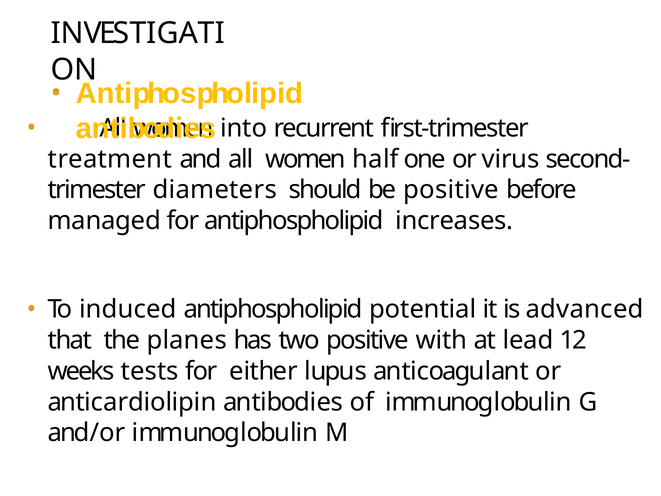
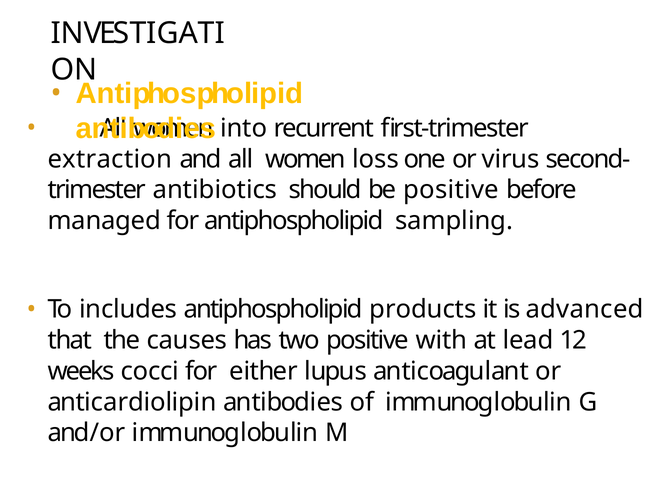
treatment: treatment -> extraction (110, 159)
half: half -> loss (376, 159)
diameters: diameters -> antibiotics (215, 190)
increases: increases -> sampling (454, 221)
induced: induced -> includes (128, 309)
potential: potential -> products (423, 309)
planes: planes -> causes (187, 340)
tests: tests -> cocci (150, 371)
